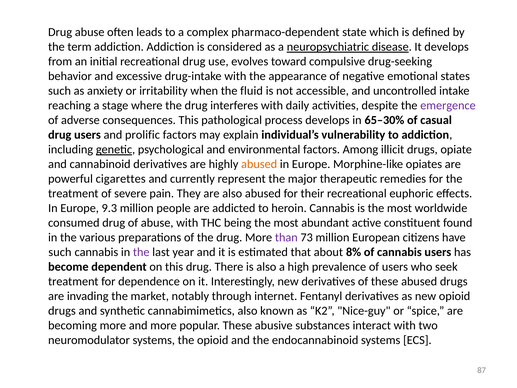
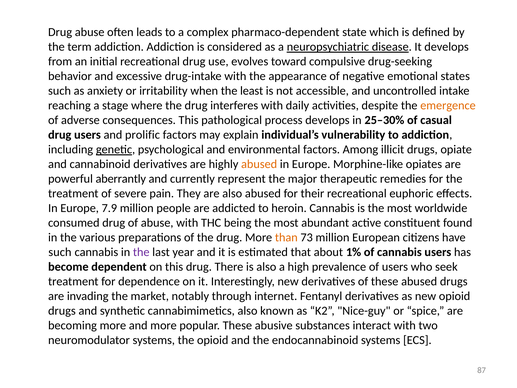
fluid: fluid -> least (252, 91)
emergence colour: purple -> orange (448, 106)
65–30%: 65–30% -> 25–30% (384, 120)
cigarettes: cigarettes -> aberrantly (121, 179)
9.3: 9.3 -> 7.9 (109, 208)
than colour: purple -> orange (286, 237)
8%: 8% -> 1% (354, 252)
